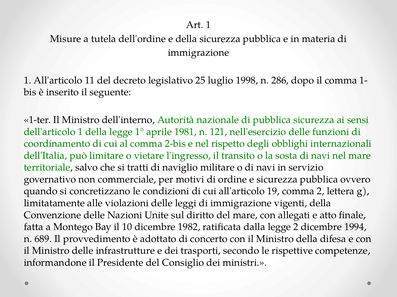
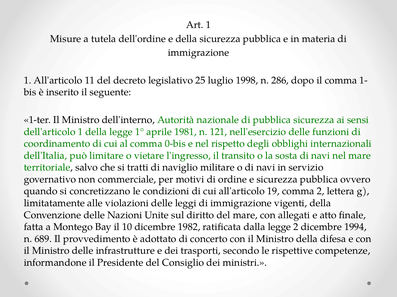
2-bis: 2-bis -> 0-bis (175, 144)
